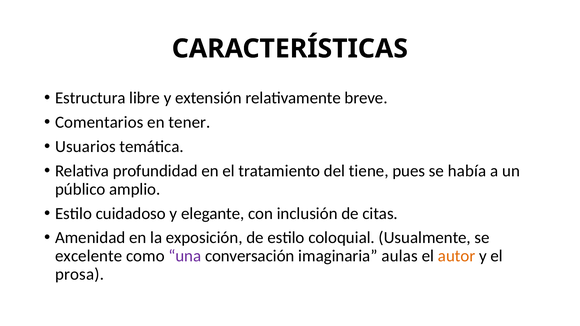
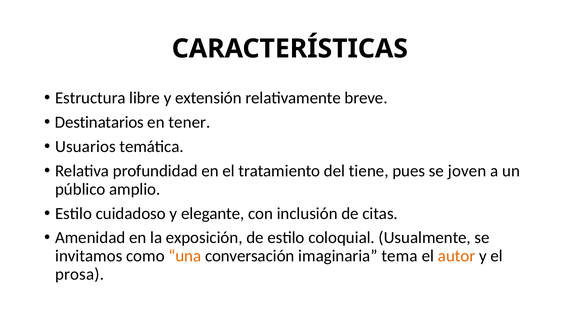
Comentarios: Comentarios -> Destinatarios (99, 122)
había: había -> joven (467, 171)
excelente: excelente -> invitamos (89, 256)
una colour: purple -> orange (185, 256)
aulas: aulas -> tema (400, 256)
